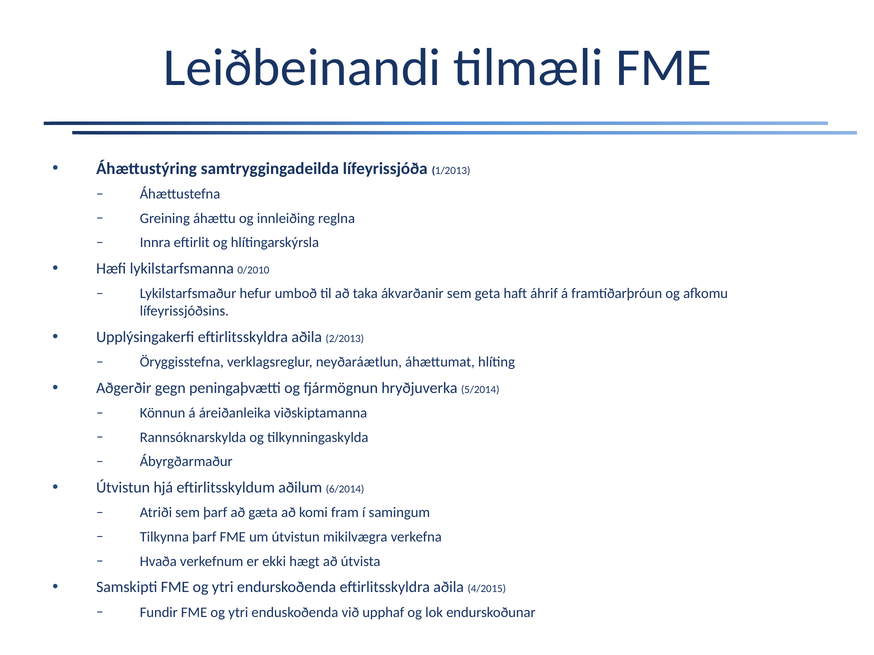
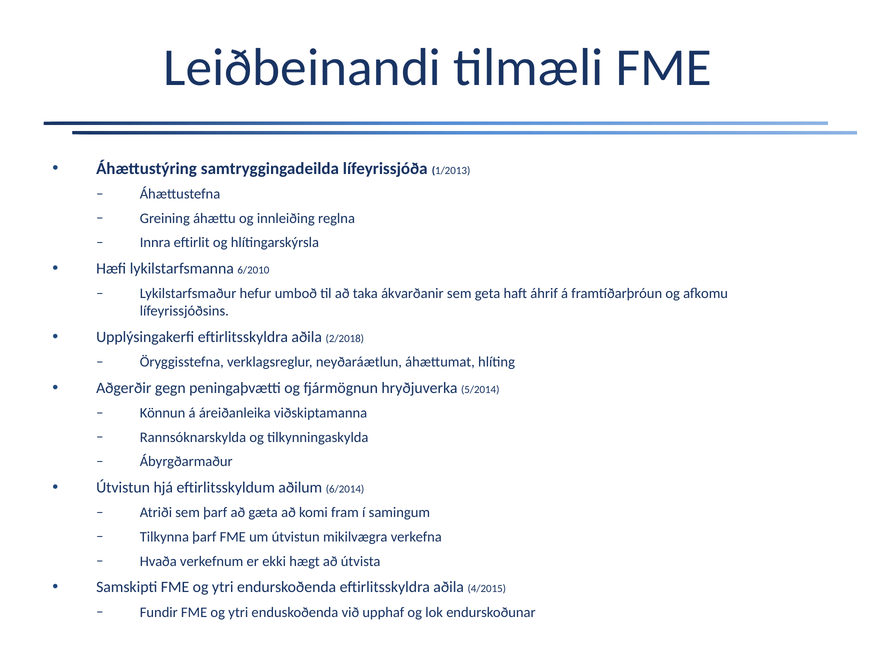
0/2010: 0/2010 -> 6/2010 (253, 271)
2/2013: 2/2013 -> 2/2018 (345, 339)
